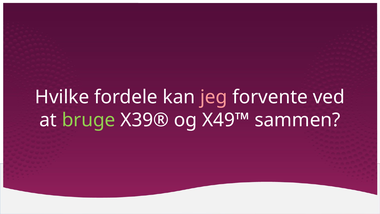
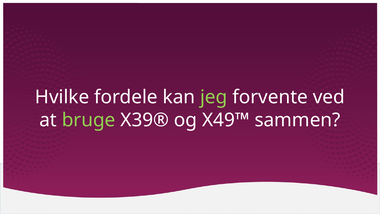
jeg colour: pink -> light green (214, 97)
